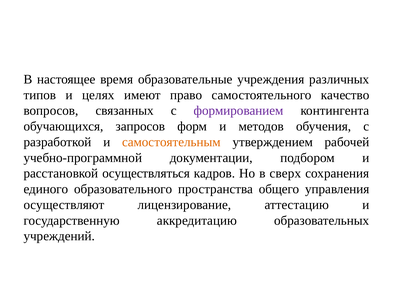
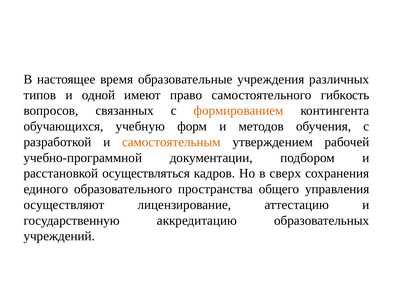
целях: целях -> одной (98, 95)
качество: качество -> гибкость (345, 95)
формированием colour: purple -> orange (239, 111)
запросов: запросов -> учебную (140, 127)
